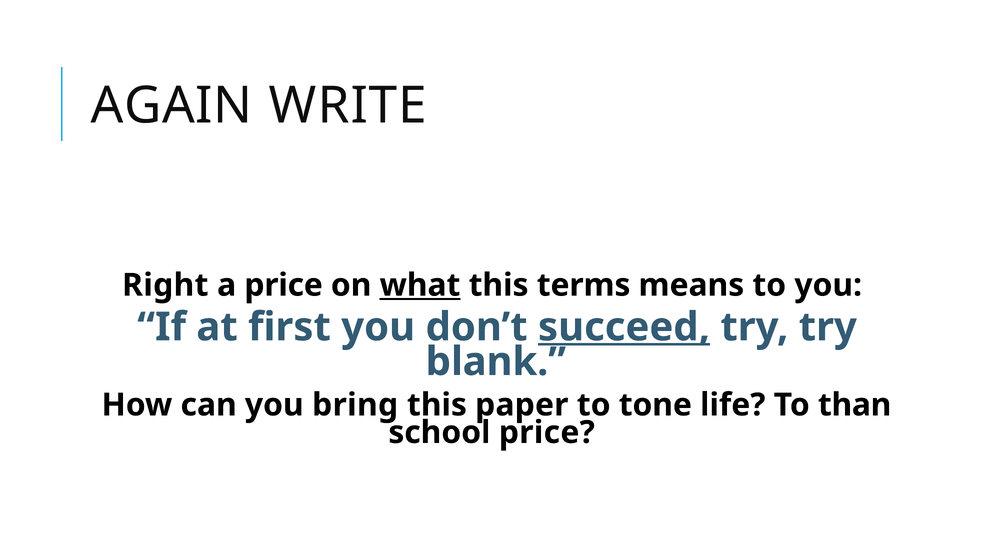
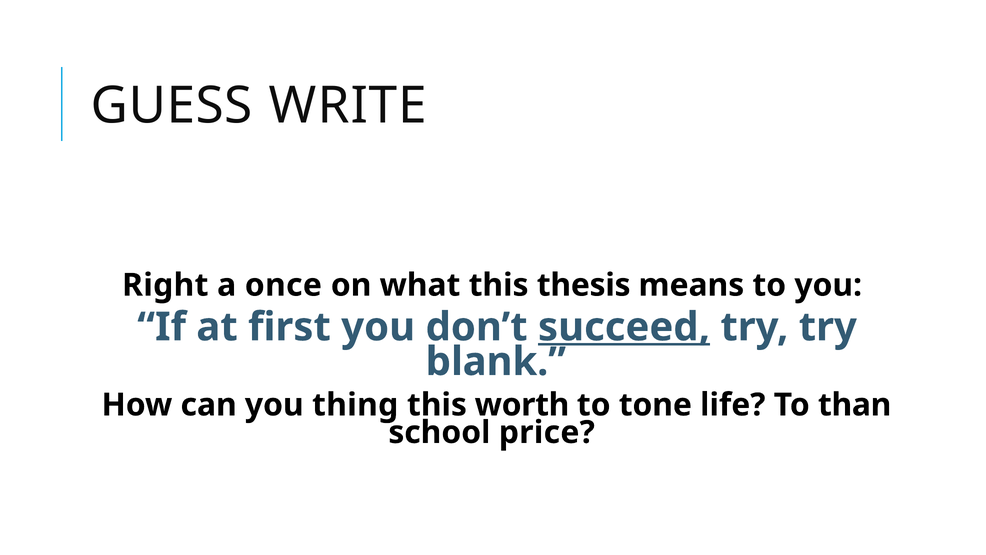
AGAIN: AGAIN -> GUESS (172, 106)
a price: price -> once (283, 285)
what underline: present -> none (420, 285)
terms: terms -> thesis (584, 285)
bring: bring -> thing (355, 405)
paper: paper -> worth (522, 405)
